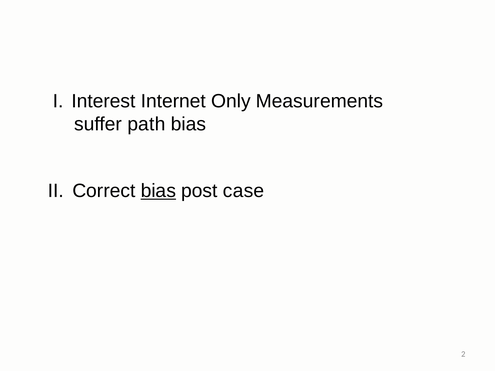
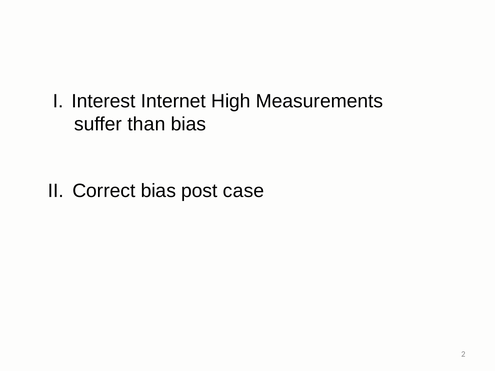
Only: Only -> High (231, 101)
path: path -> than (146, 124)
bias underline: present -> none (158, 191)
